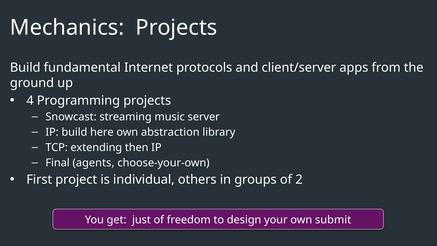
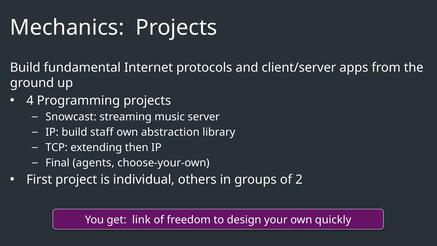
here: here -> staff (102, 132)
just: just -> link (141, 220)
submit: submit -> quickly (333, 220)
